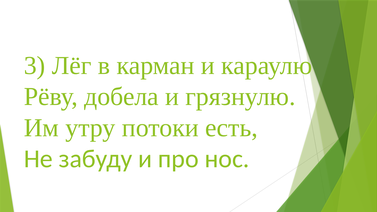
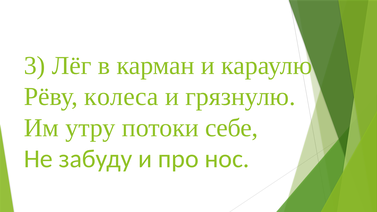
добела: добела -> колеса (121, 97)
есть: есть -> себе (232, 128)
